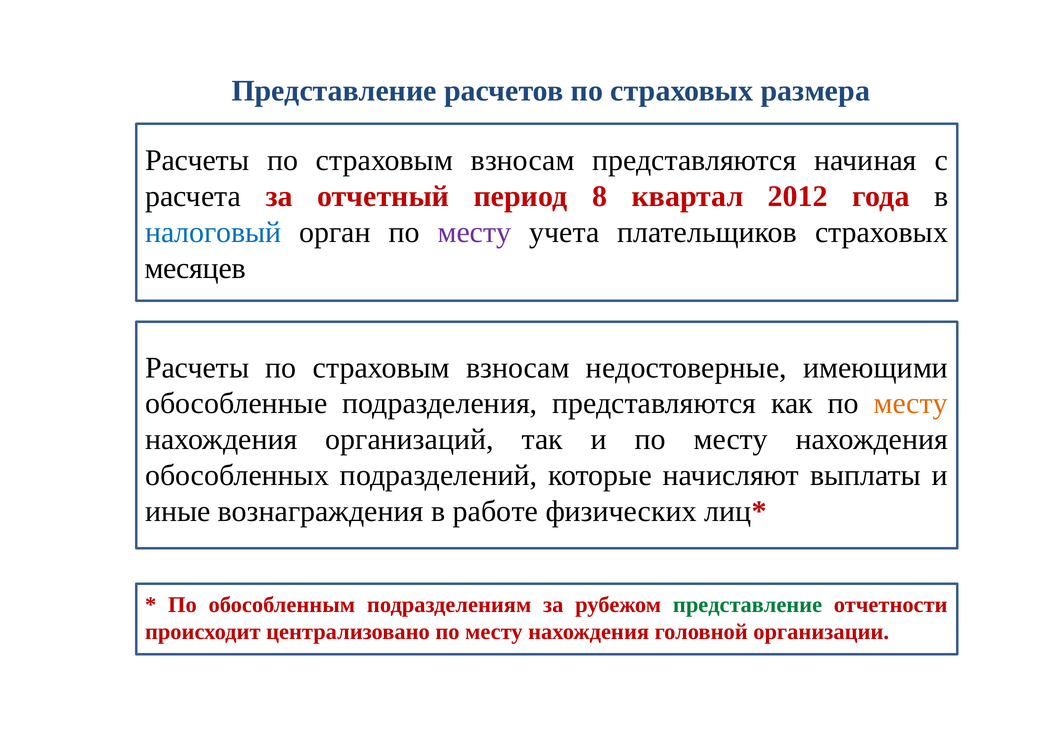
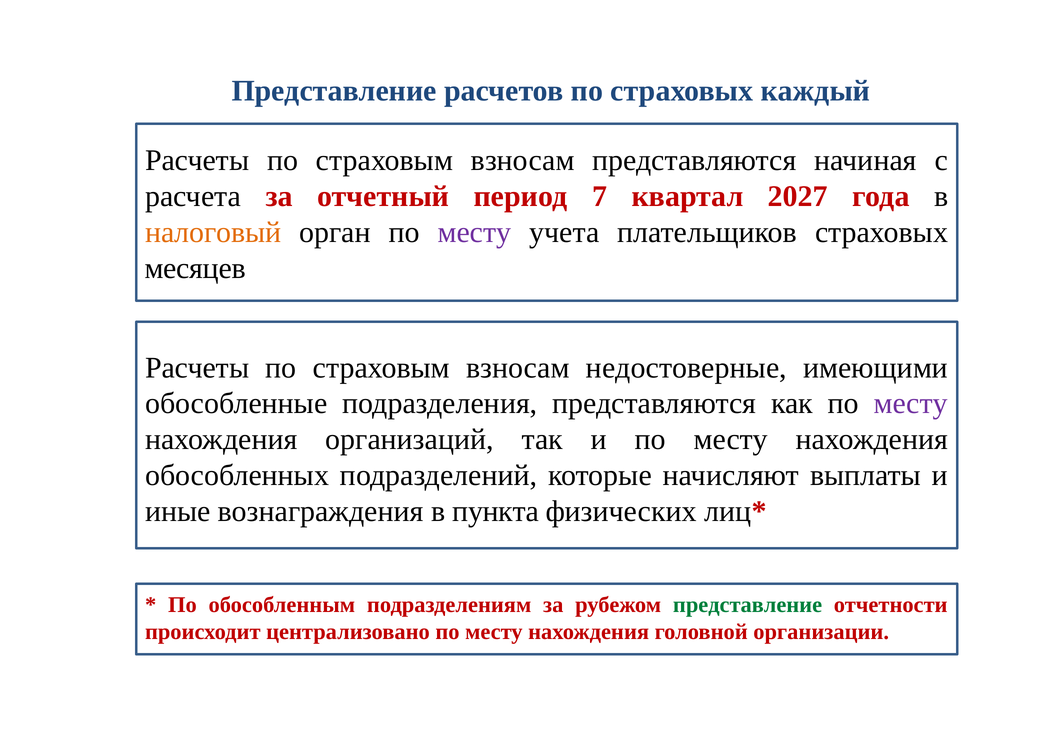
размера: размера -> каждый (815, 91)
8: 8 -> 7 (600, 196)
2012: 2012 -> 2027 (798, 196)
налоговый colour: blue -> orange (213, 232)
месту colour: orange -> purple (911, 404)
работе: работе -> пункта (496, 512)
